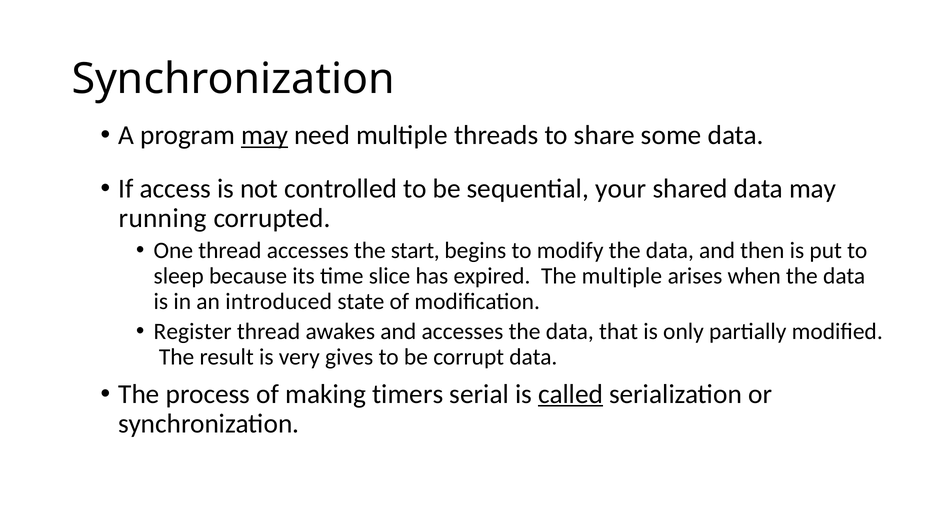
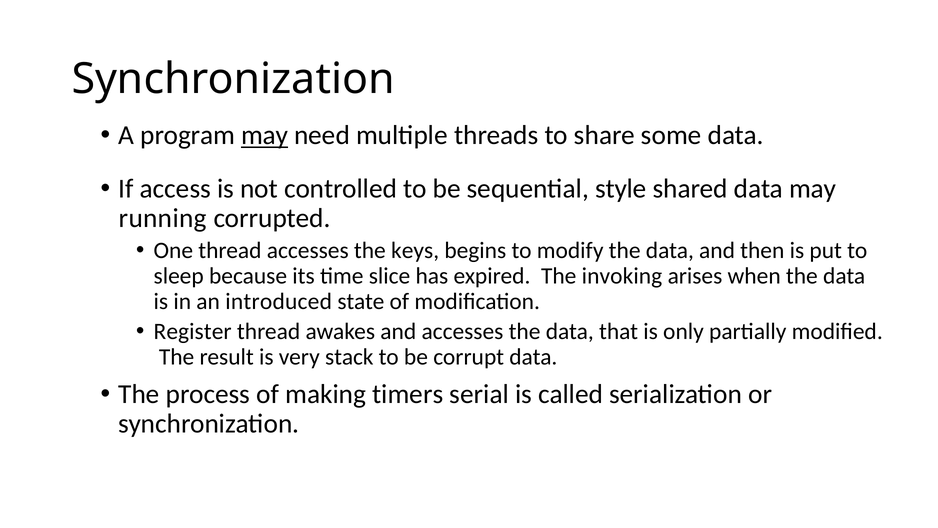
your: your -> style (621, 189)
start: start -> keys (415, 251)
The multiple: multiple -> invoking (622, 276)
gives: gives -> stack (349, 357)
called underline: present -> none (571, 394)
